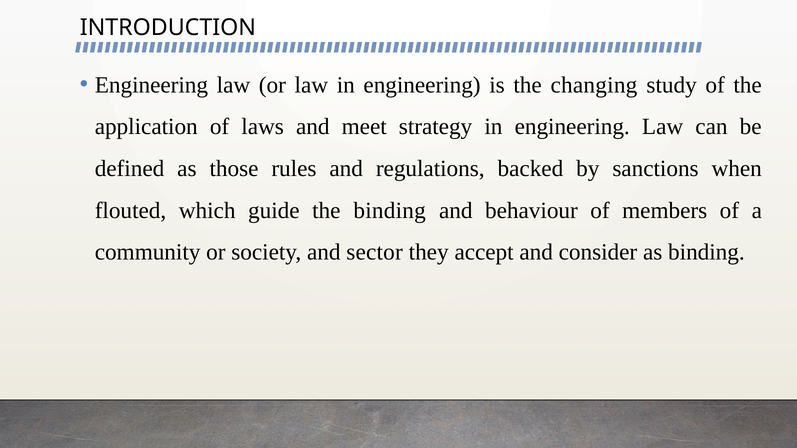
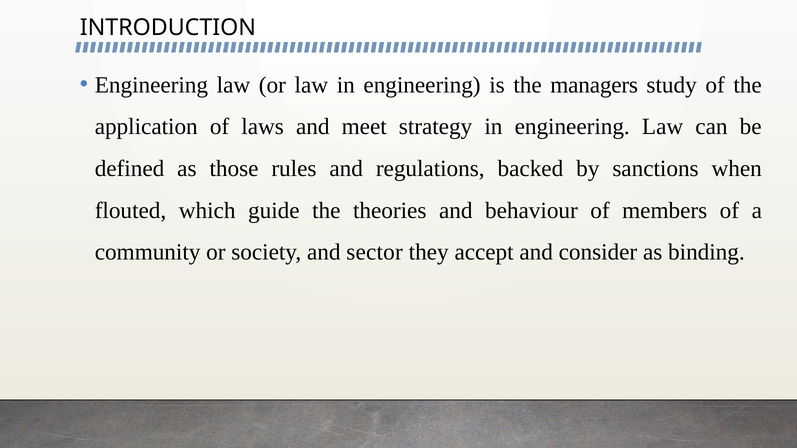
changing: changing -> managers (594, 85)
the binding: binding -> theories (390, 211)
